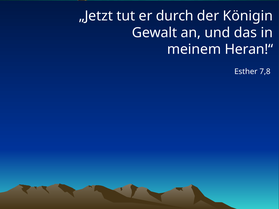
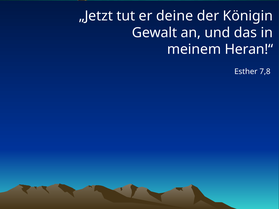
durch: durch -> deine (175, 16)
